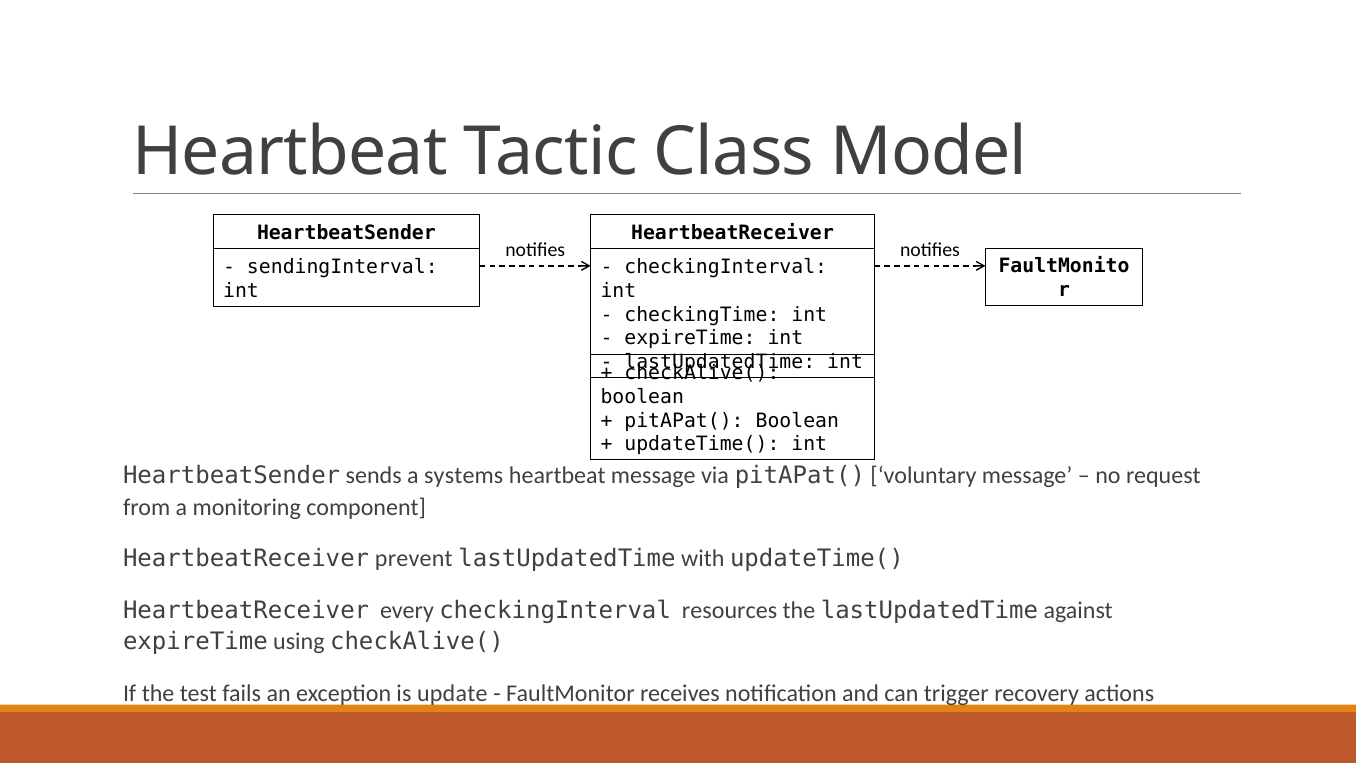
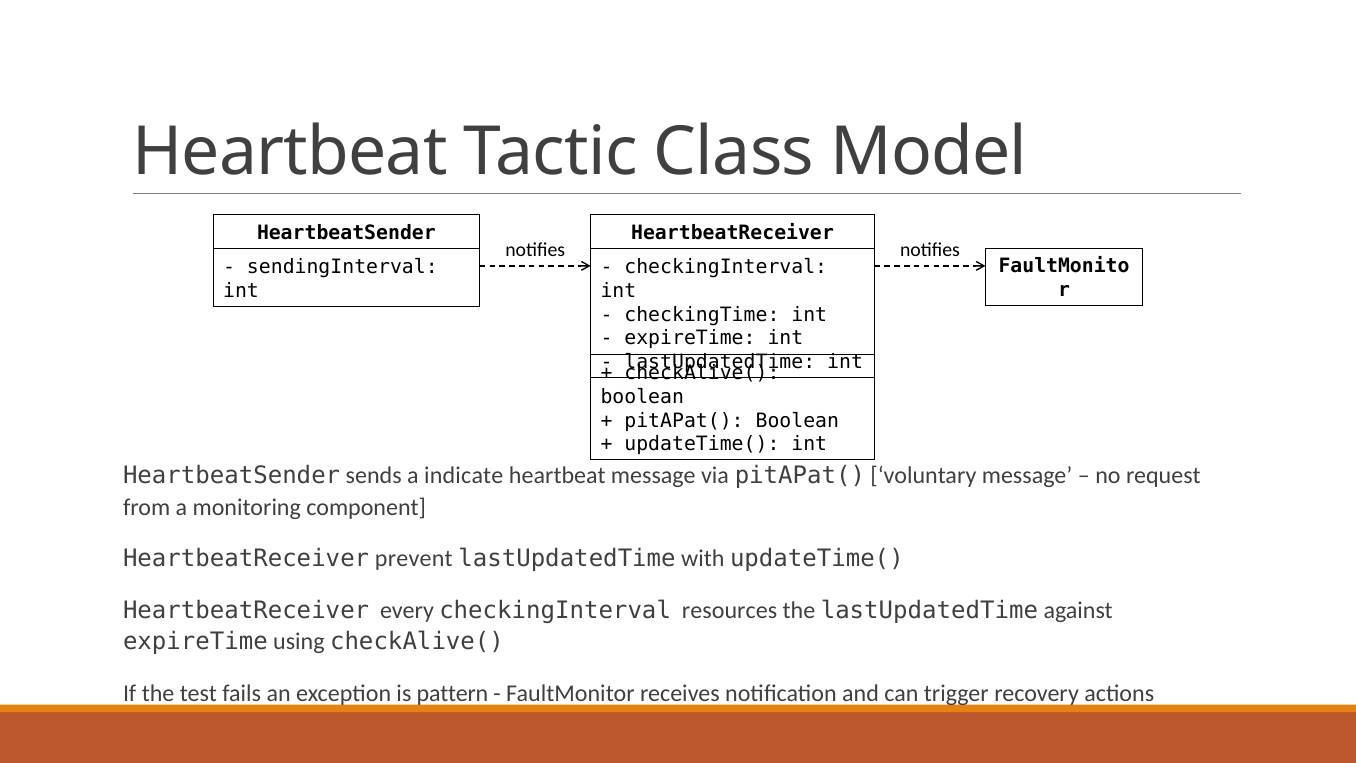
systems: systems -> indicate (464, 475)
update: update -> pattern (453, 693)
